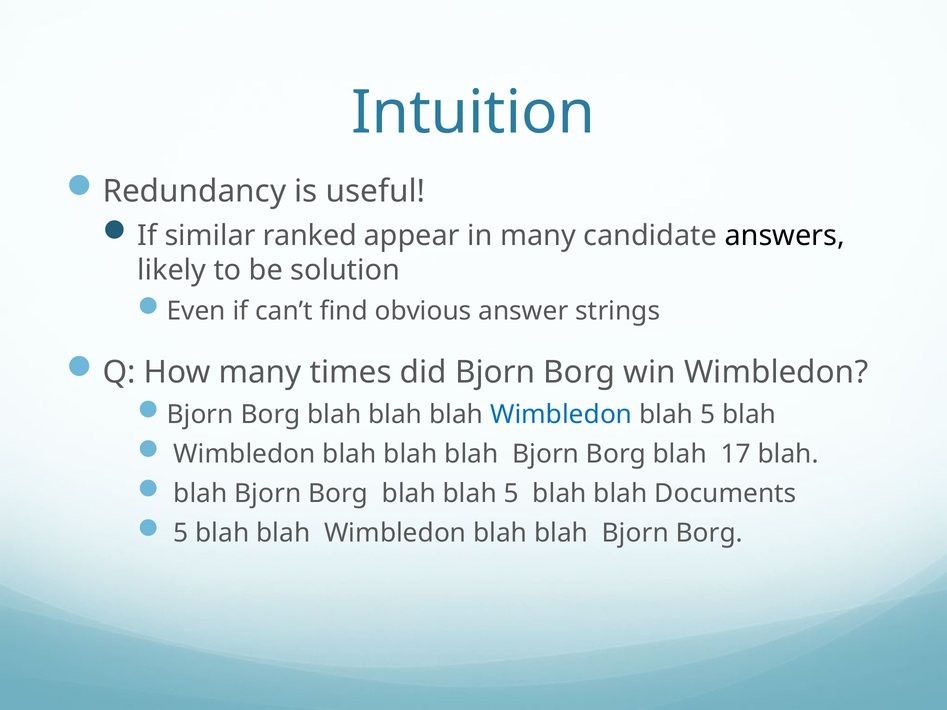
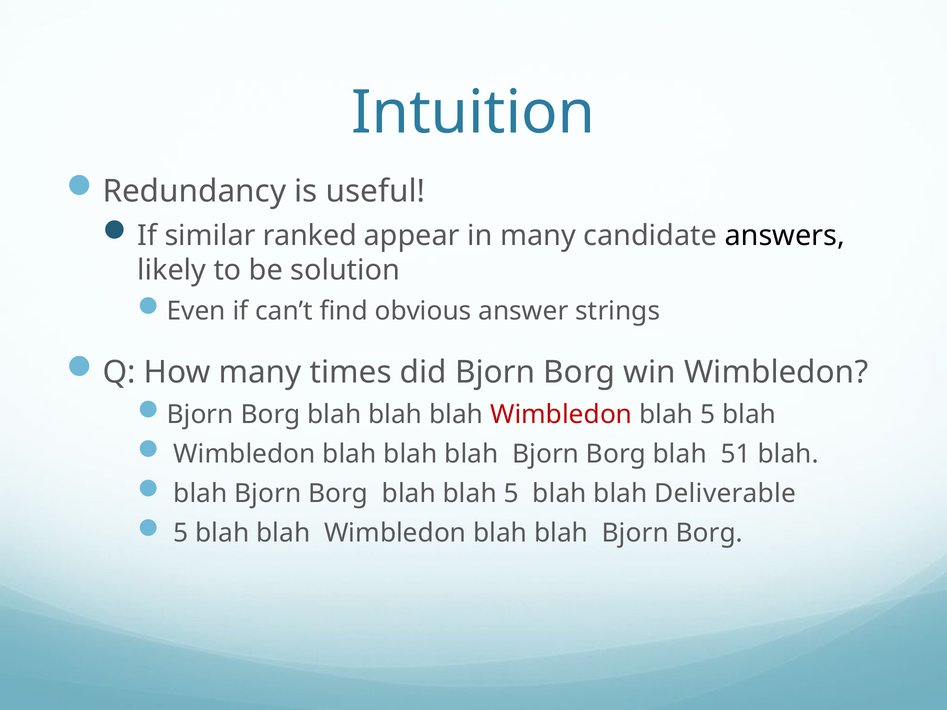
Wimbledon colour: blue -> red (561, 415)
17: 17 -> 51 (736, 454)
Documents: Documents -> Deliverable (725, 494)
